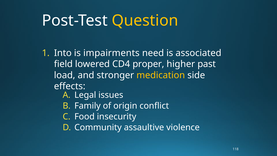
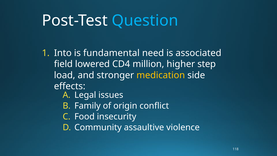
Question colour: yellow -> light blue (145, 21)
impairments: impairments -> fundamental (111, 53)
proper: proper -> million (148, 64)
past: past -> step (207, 64)
